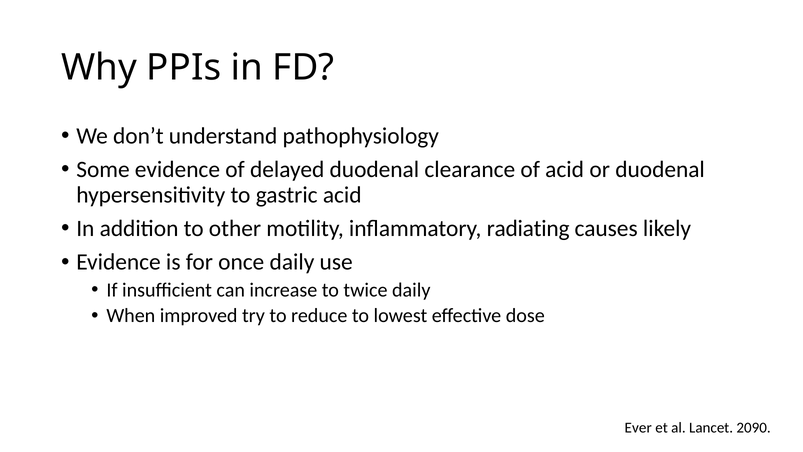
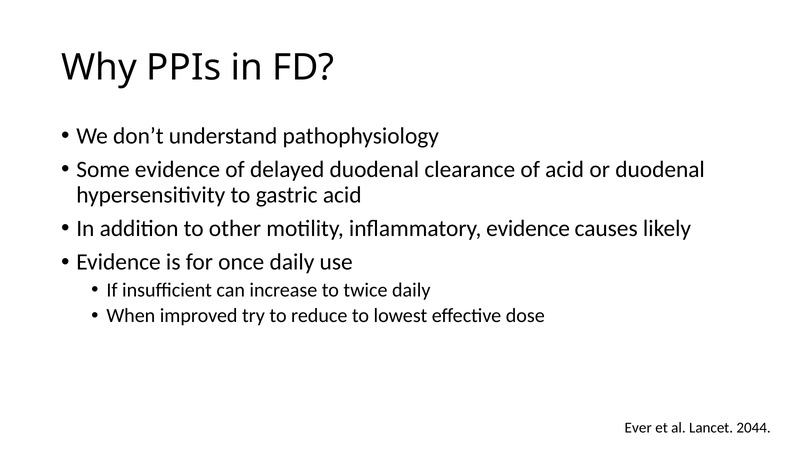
inflammatory radiating: radiating -> evidence (528, 228)
2090: 2090 -> 2044 (754, 428)
